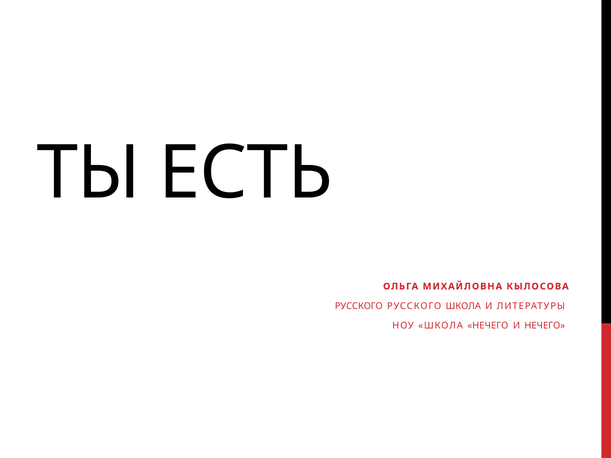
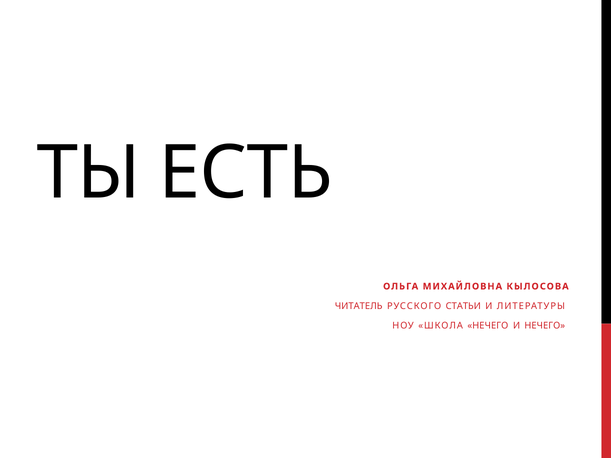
РУССКОГО: РУССКОГО -> ЧИТАТЕЛЬ (359, 306)
РУССКОГО ШКОЛА: ШКОЛА -> СТАТЬИ (463, 306)
